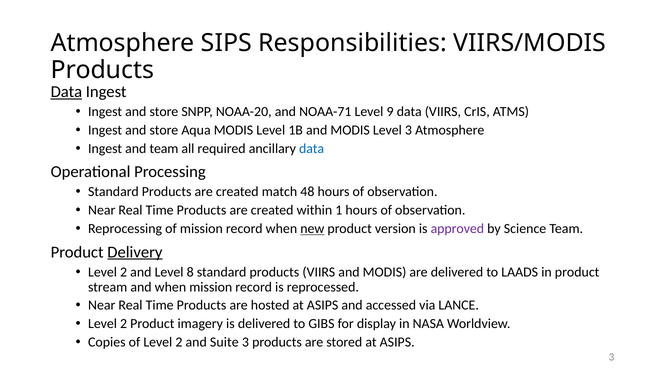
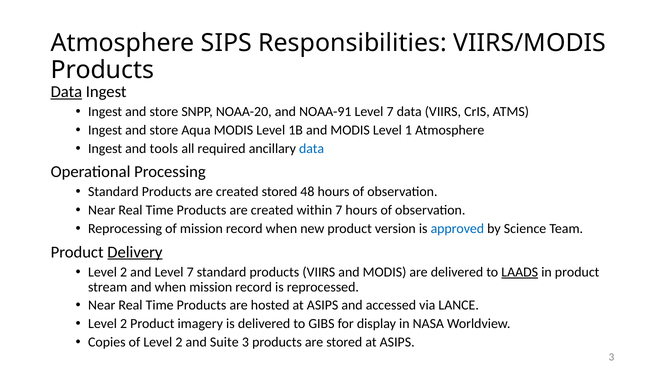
NOAA-71: NOAA-71 -> NOAA-91 (325, 112)
9: 9 -> 7 (390, 112)
Level 3: 3 -> 1 (408, 130)
and team: team -> tools (164, 149)
created match: match -> stored (280, 192)
within 1: 1 -> 7 (339, 210)
new underline: present -> none (312, 229)
approved colour: purple -> blue (457, 229)
and Level 8: 8 -> 7 (190, 272)
LAADS underline: none -> present (520, 272)
